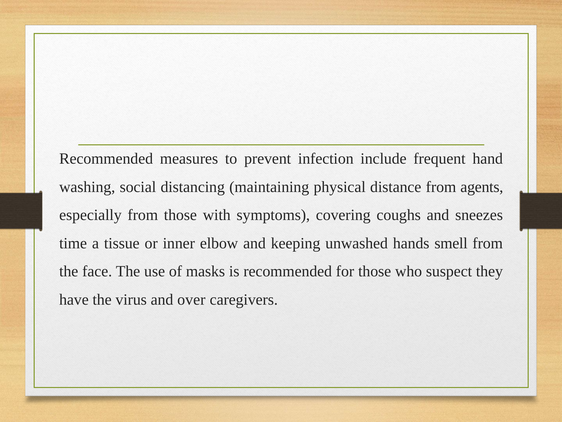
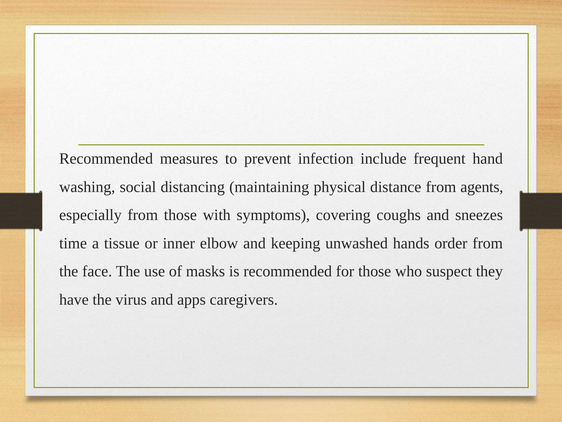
smell: smell -> order (451, 243)
over: over -> apps (191, 299)
